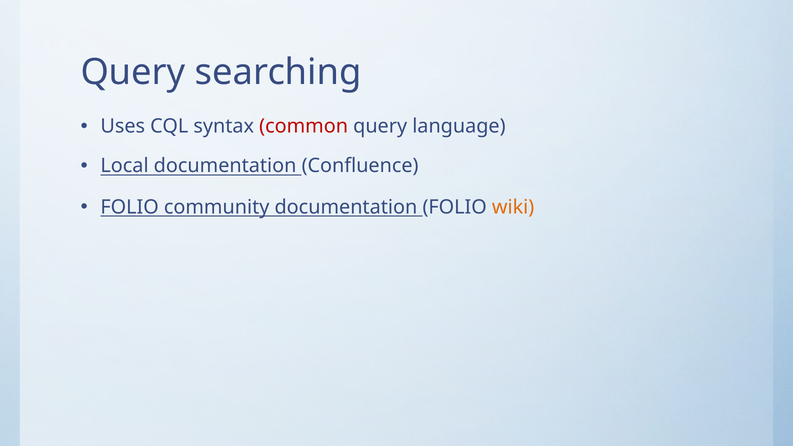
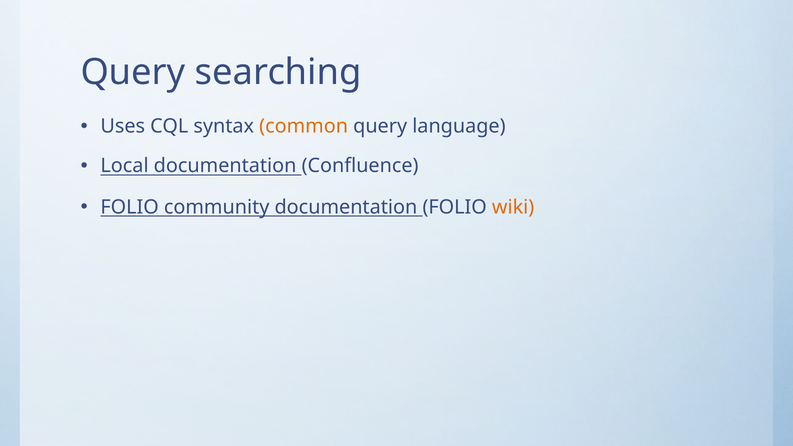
common colour: red -> orange (304, 126)
